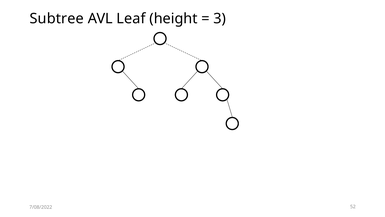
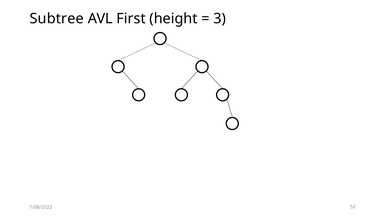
Leaf: Leaf -> First (131, 19)
